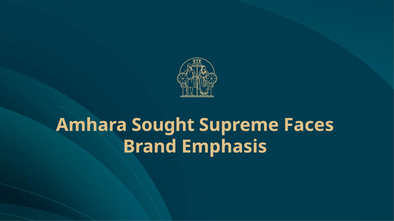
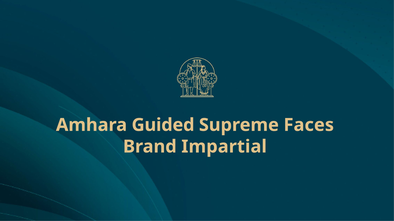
Sought: Sought -> Guided (163, 125)
Emphasis: Emphasis -> Impartial (224, 147)
